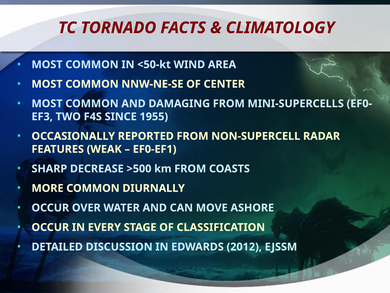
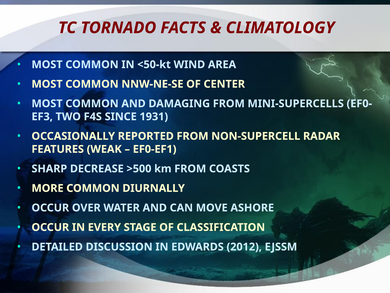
1955: 1955 -> 1931 (154, 116)
